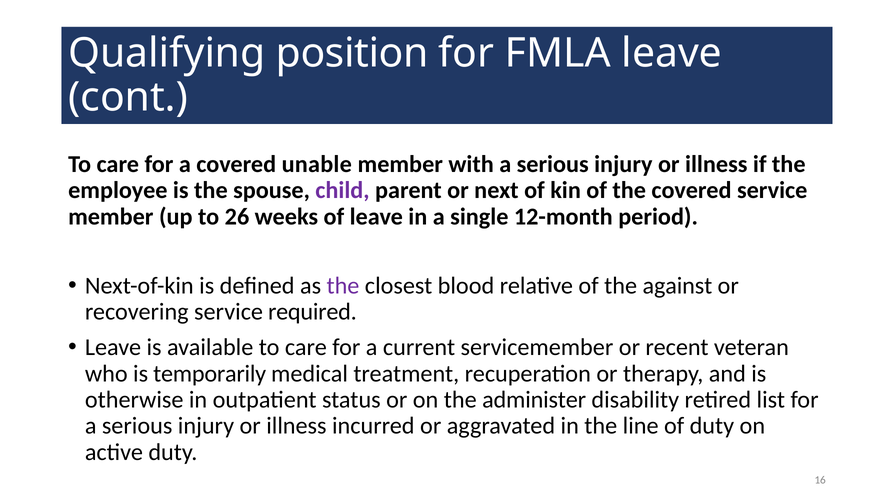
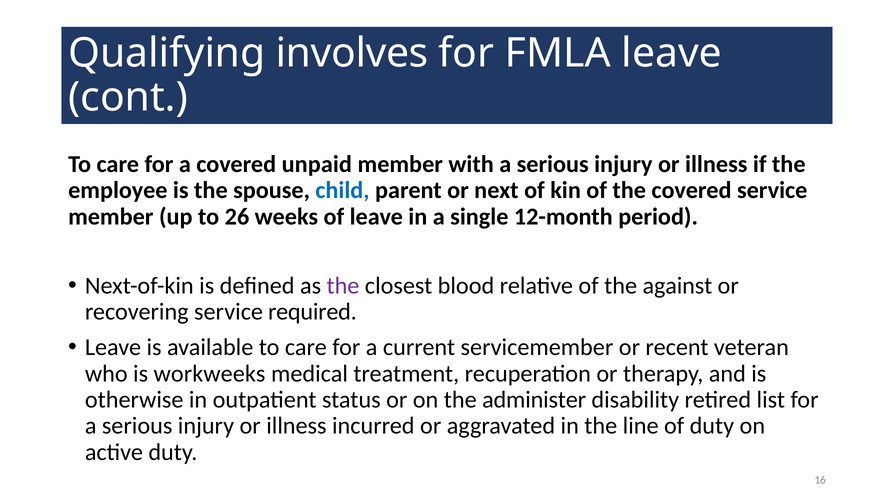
position: position -> involves (352, 53)
unable: unable -> unpaid (317, 164)
child colour: purple -> blue (342, 190)
temporarily: temporarily -> workweeks (210, 373)
